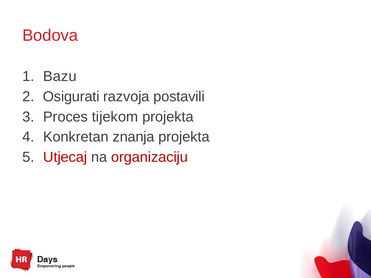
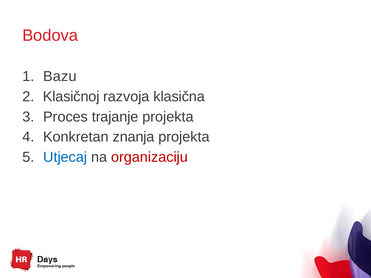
Osigurati: Osigurati -> Klasičnoj (71, 97)
postavili: postavili -> klasična (179, 97)
tijekom: tijekom -> trajanje (115, 117)
Utjecaj colour: red -> blue (65, 157)
